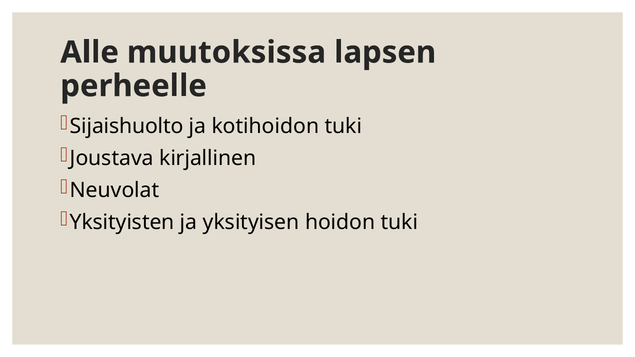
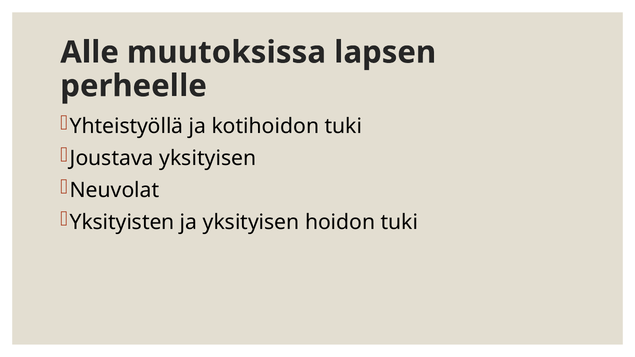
Sijaishuolto: Sijaishuolto -> Yhteistyöllä (127, 126)
Joustava kirjallinen: kirjallinen -> yksityisen (208, 158)
